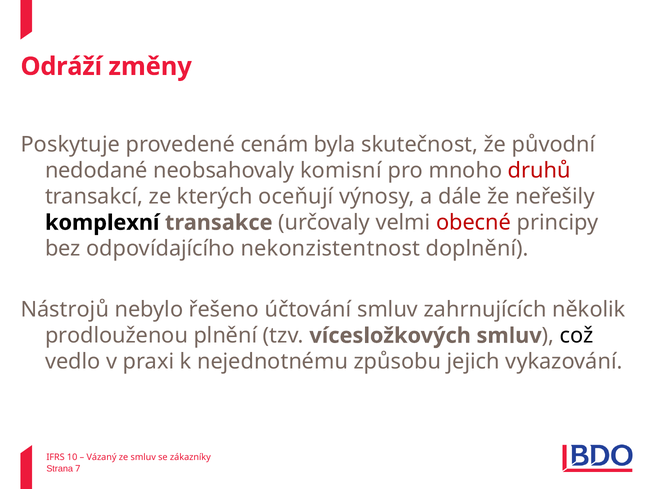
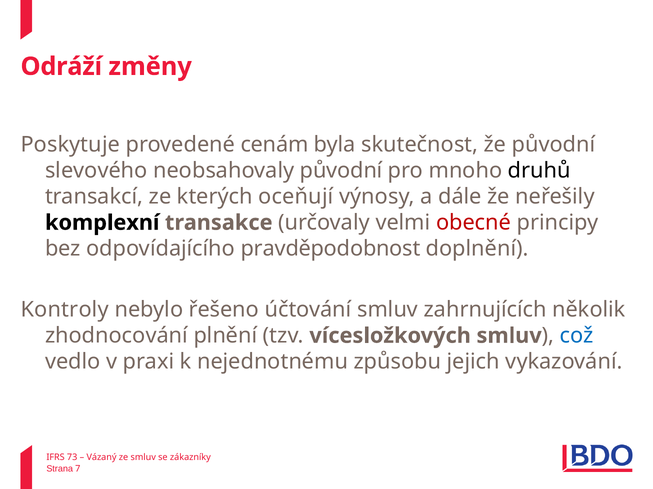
nedodané: nedodané -> slevového (96, 171)
neobsahovaly komisní: komisní -> původní (341, 171)
druhů colour: red -> black (539, 171)
nekonzistentnost: nekonzistentnost -> pravděpodobnost (331, 249)
Nástrojů: Nástrojů -> Kontroly (65, 310)
prodlouženou: prodlouženou -> zhodnocování (116, 336)
což colour: black -> blue (577, 336)
10: 10 -> 73 (72, 458)
